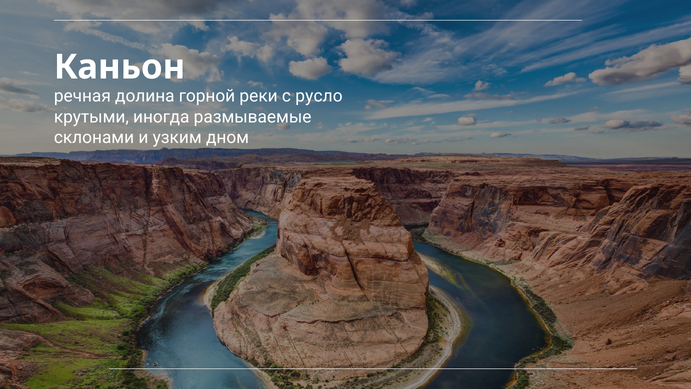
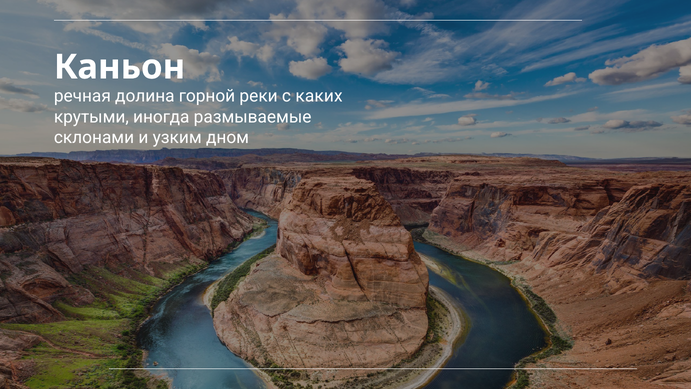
русло: русло -> каких (319, 96)
